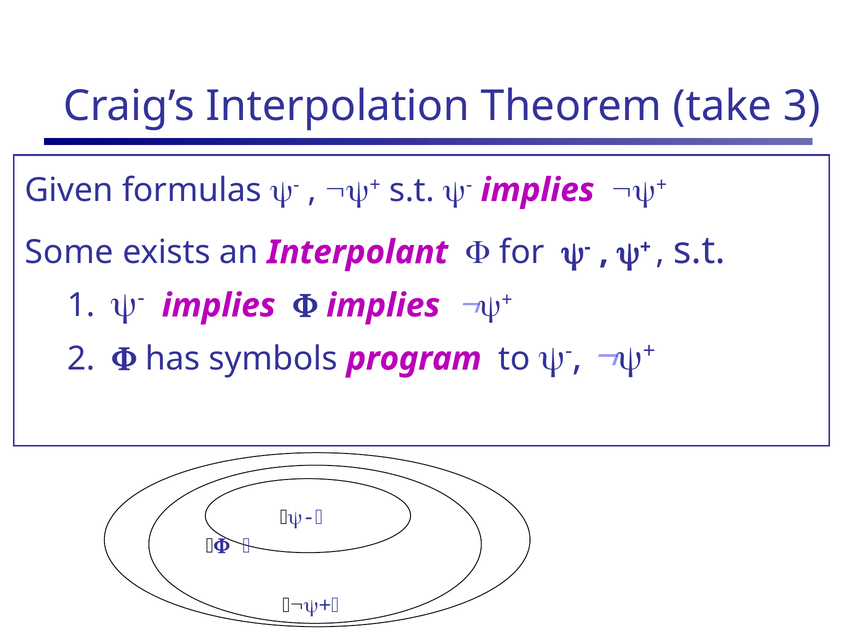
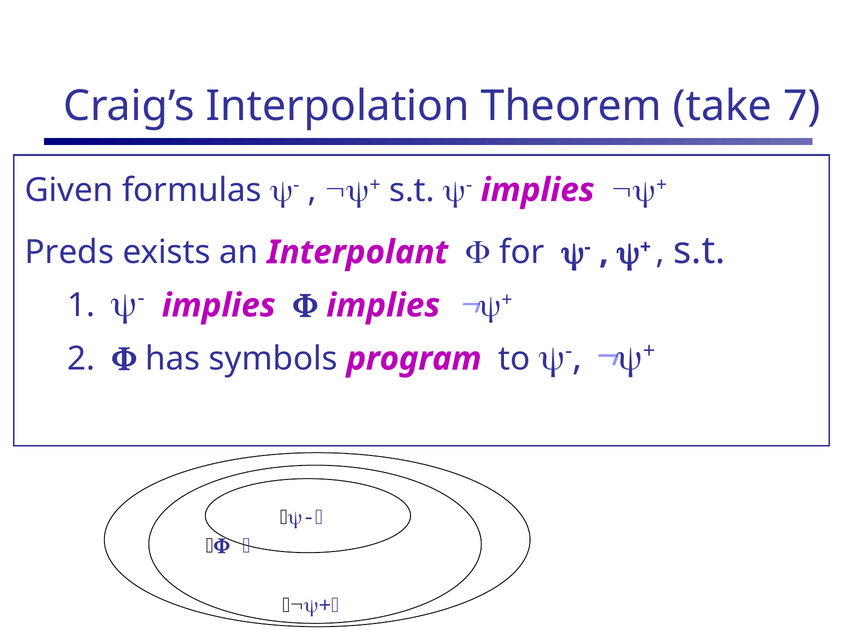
3: 3 -> 7 (802, 106)
Some: Some -> Preds (69, 252)
